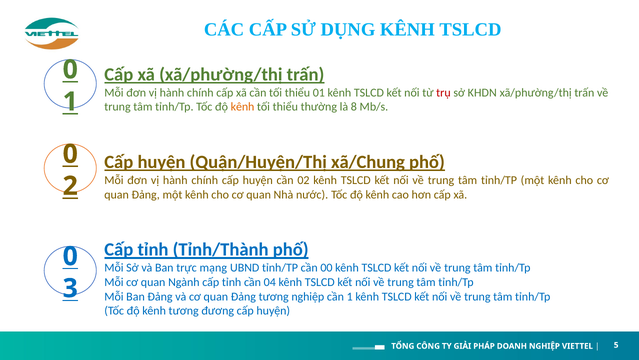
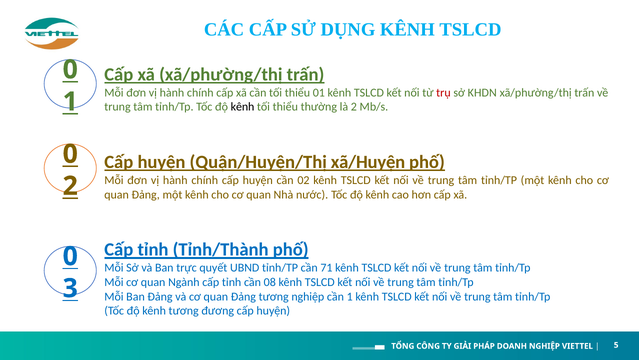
kênh colour: orange -> black (243, 107)
là 8: 8 -> 2 (354, 107)
xã/Chung: xã/Chung -> xã/Huyện (368, 162)
mạng: mạng -> quyết (213, 267)
00: 00 -> 71 (326, 267)
04: 04 -> 08 (270, 282)
